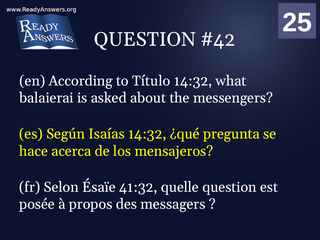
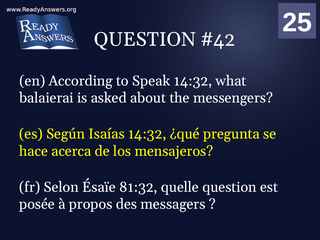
Título: Título -> Speak (151, 81)
41:32: 41:32 -> 81:32 (138, 187)
